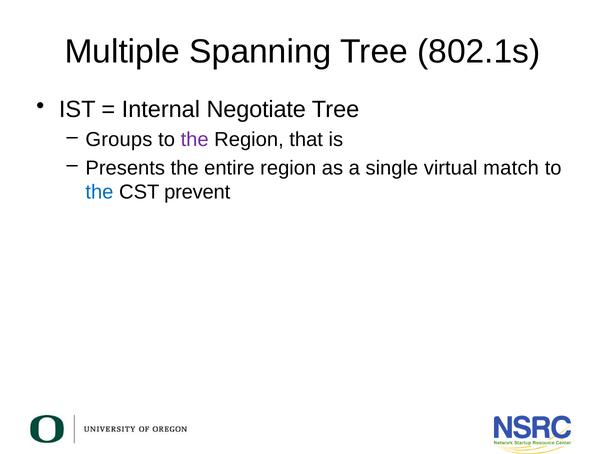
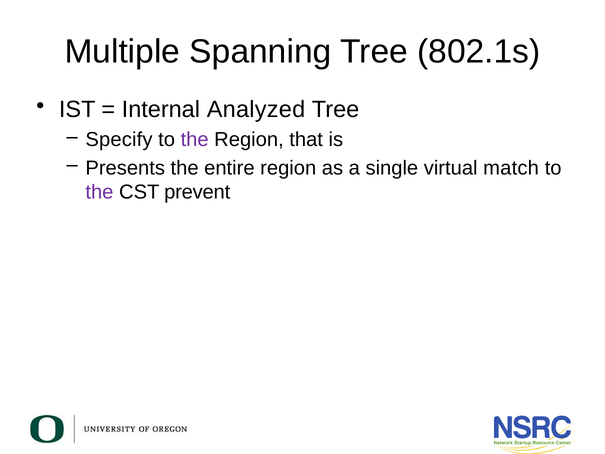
Negotiate: Negotiate -> Analyzed (256, 110)
Groups: Groups -> Specify (119, 140)
the colour: blue -> purple (99, 192)
